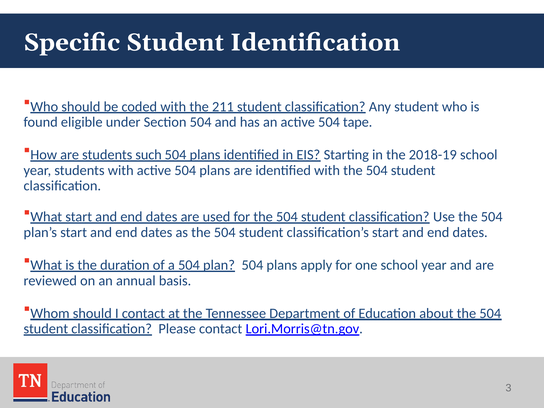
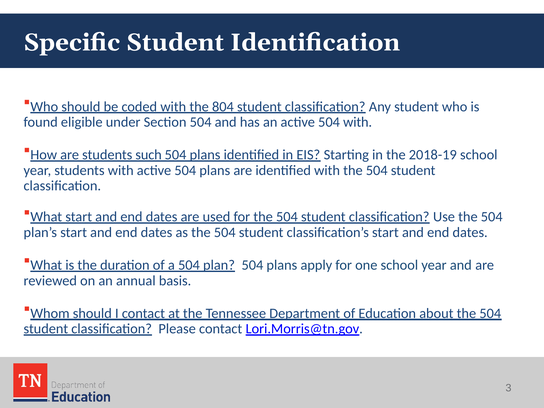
211: 211 -> 804 (223, 107)
504 tape: tape -> with (358, 122)
